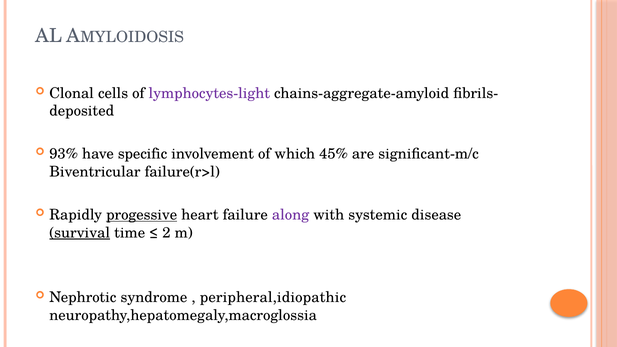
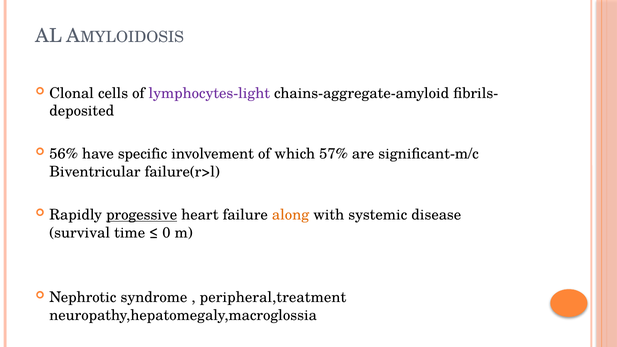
93%: 93% -> 56% (64, 154)
45%: 45% -> 57% (334, 154)
along colour: purple -> orange (291, 215)
survival underline: present -> none (80, 233)
2: 2 -> 0 (166, 233)
peripheral,idiopathic: peripheral,idiopathic -> peripheral,treatment (273, 297)
